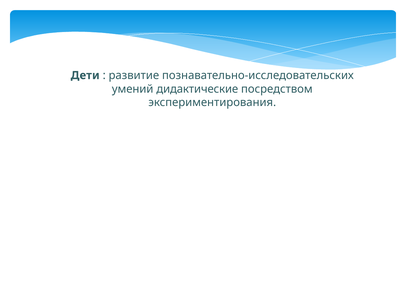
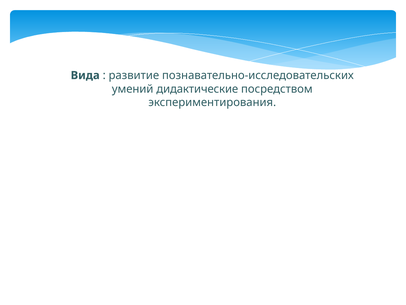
Дети: Дети -> Вида (85, 75)
